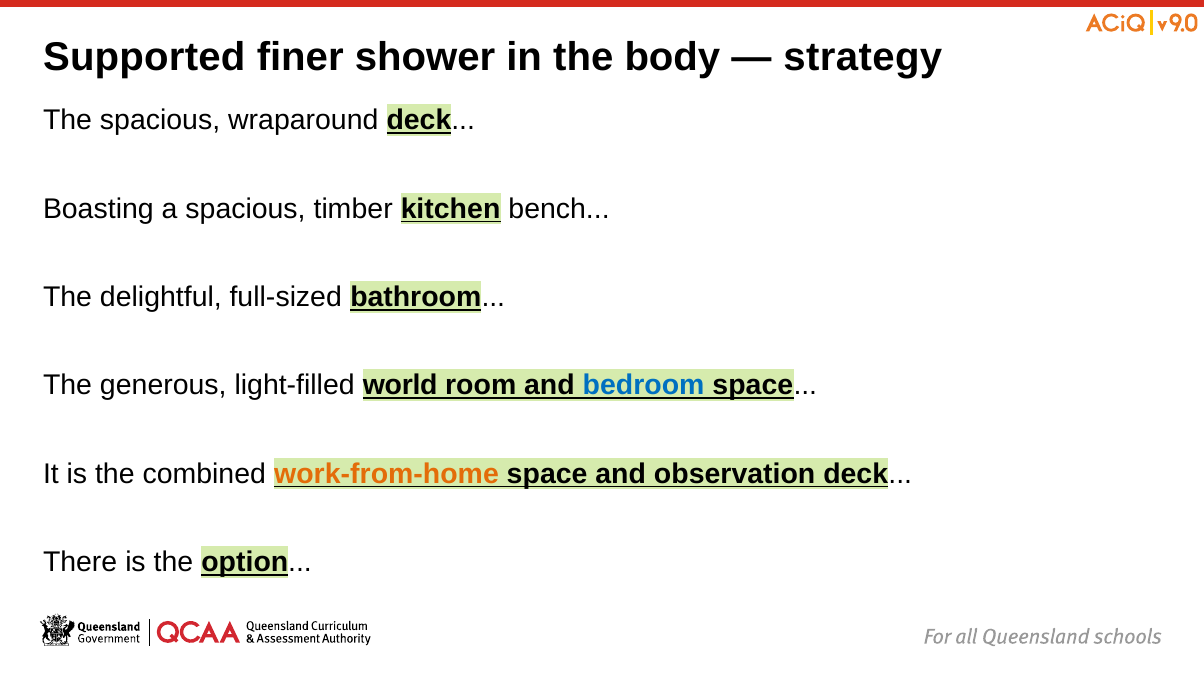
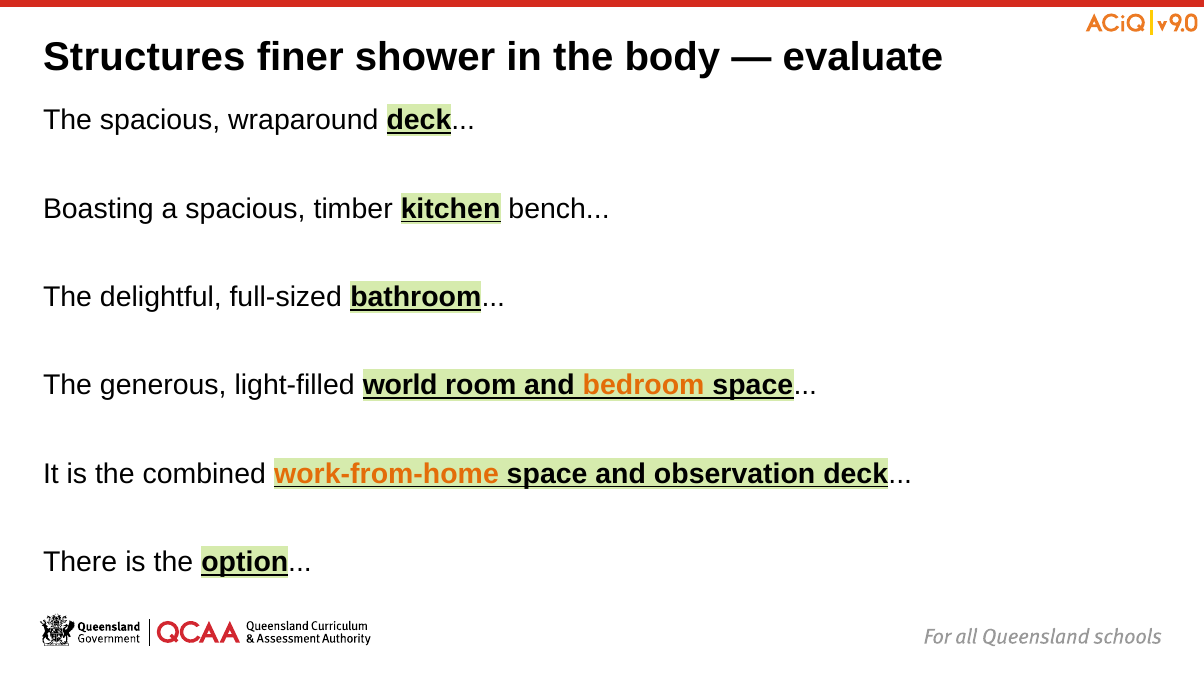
Supported: Supported -> Structures (144, 58)
strategy: strategy -> evaluate (863, 58)
bedroom colour: blue -> orange (644, 386)
